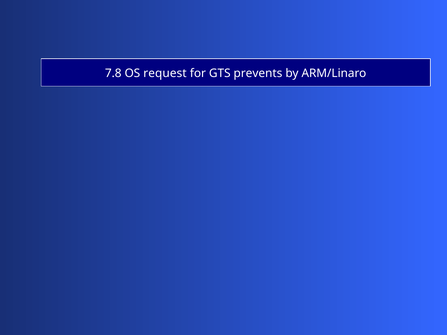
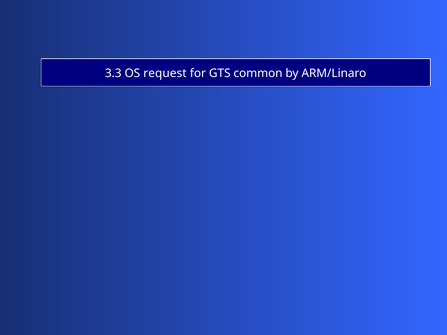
7.8: 7.8 -> 3.3 (113, 73)
prevents: prevents -> common (258, 73)
